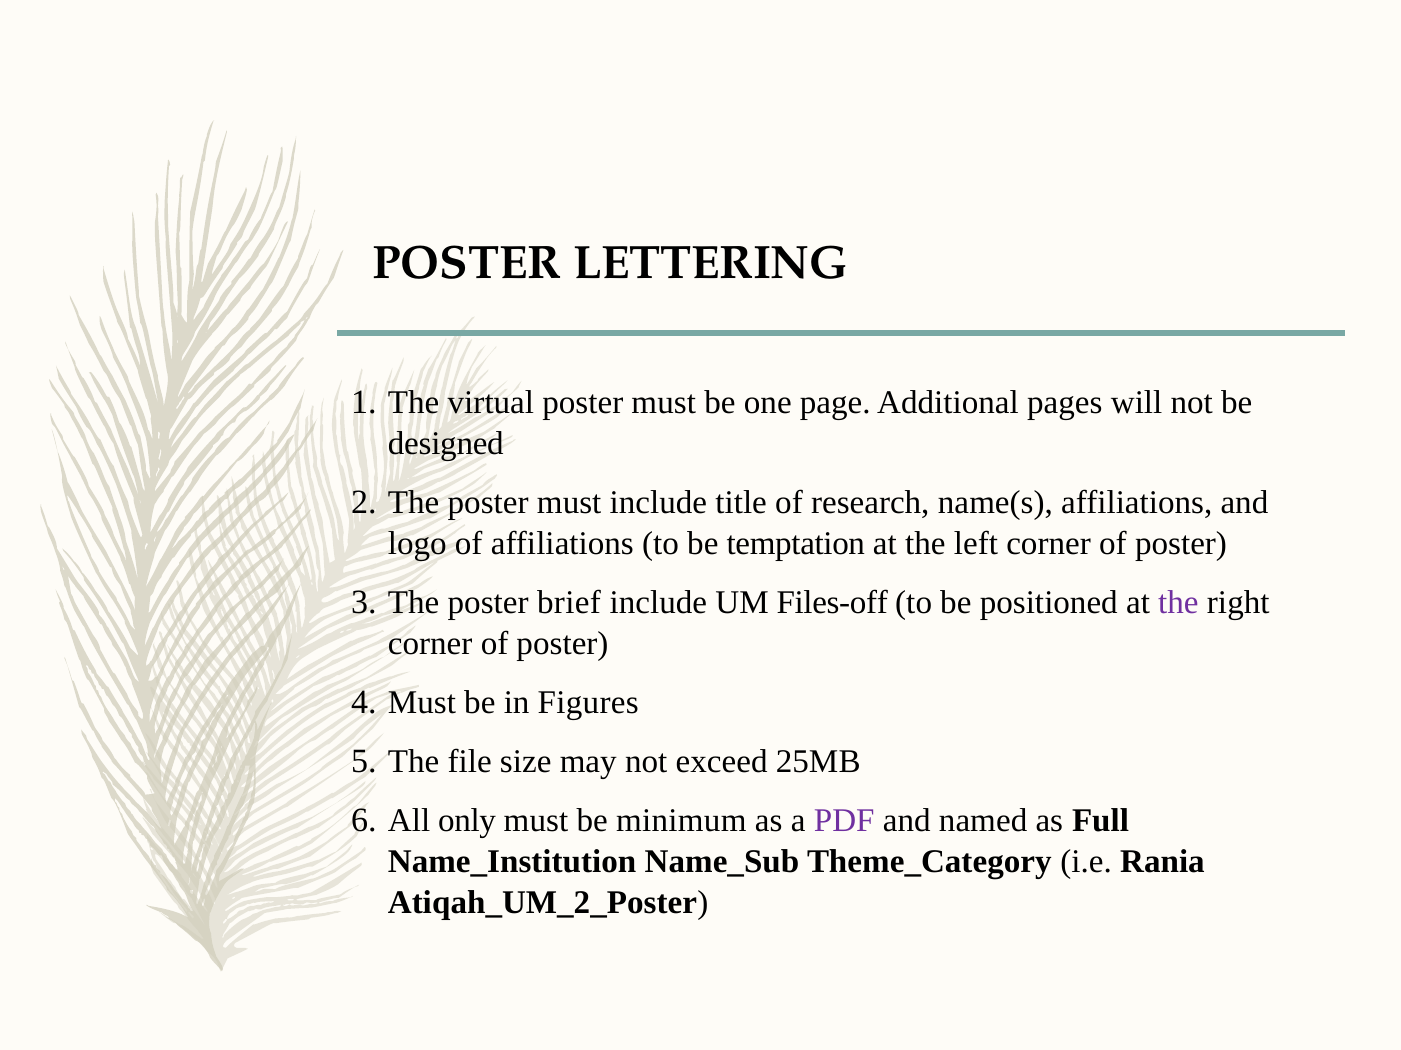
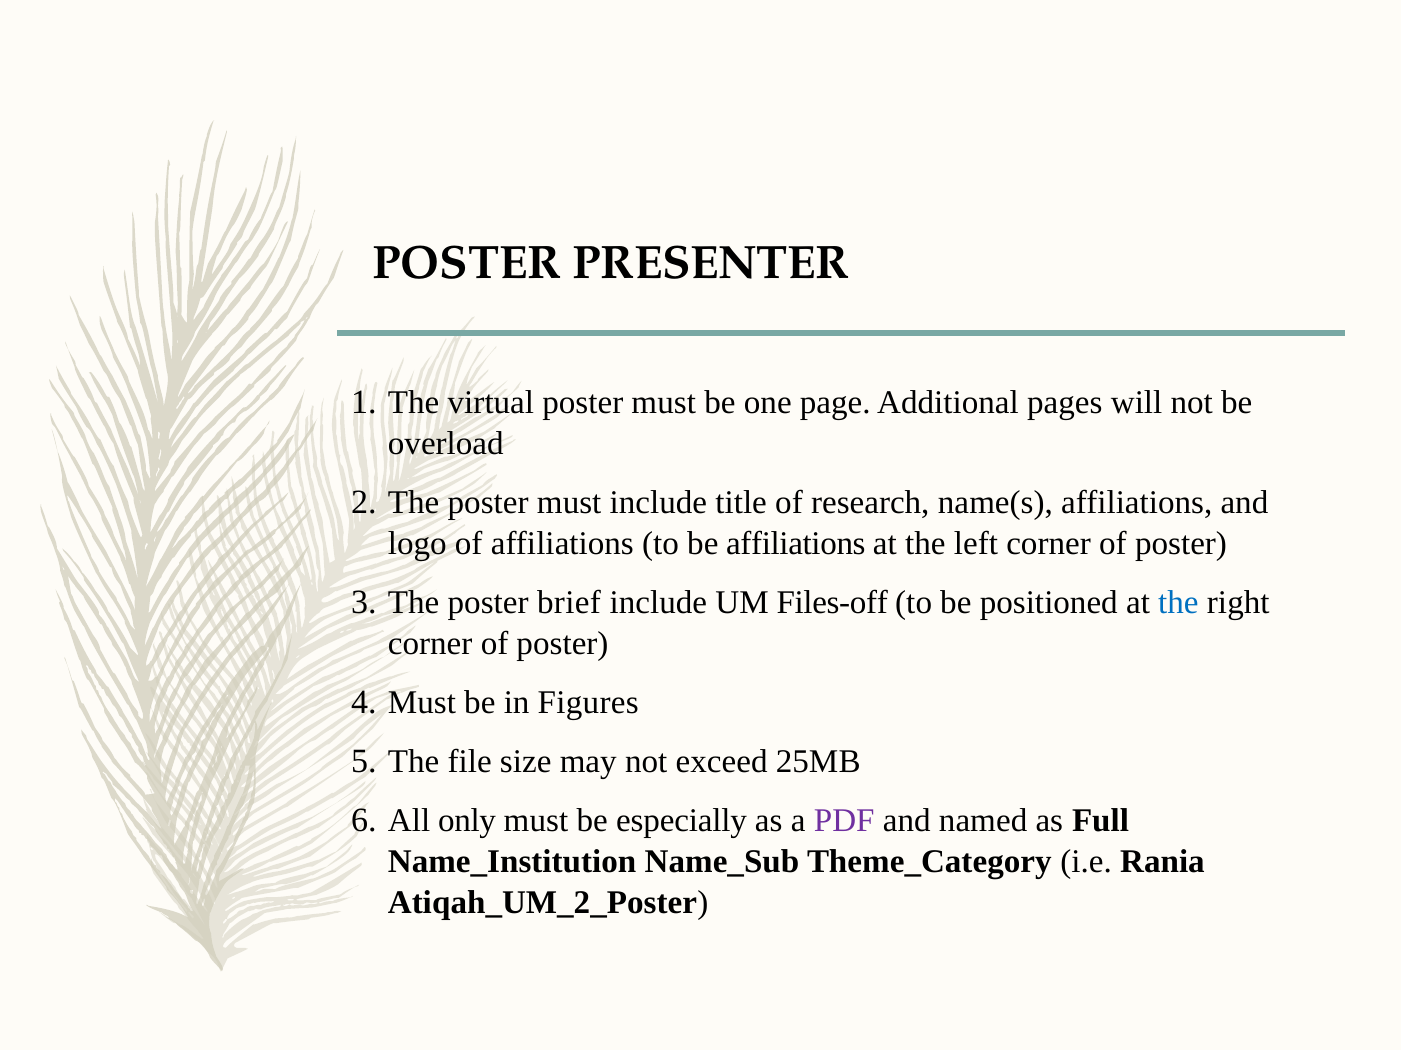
LETTERING: LETTERING -> PRESENTER (711, 264)
designed: designed -> overload (446, 444)
be temptation: temptation -> affiliations (796, 544)
the colour: purple -> blue (1178, 603)
minimum: minimum -> especially (682, 821)
